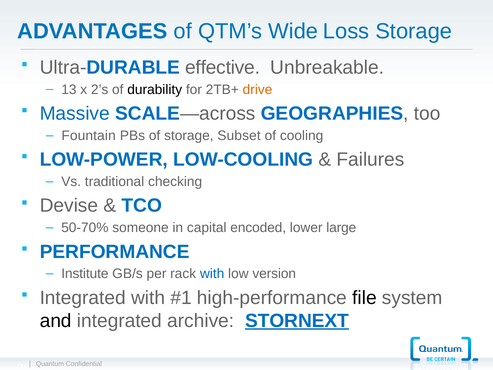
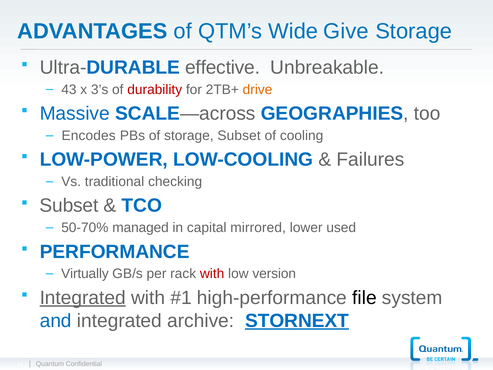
Loss: Loss -> Give (346, 31)
13: 13 -> 43 (69, 89)
2’s: 2’s -> 3’s (100, 89)
durability colour: black -> red (155, 89)
Fountain: Fountain -> Encodes (89, 135)
Devise: Devise -> Subset (69, 205)
someone: someone -> managed (141, 228)
encoded: encoded -> mirrored (258, 228)
large: large -> used (341, 228)
Institute: Institute -> Virtually (85, 274)
with colour: blue -> red (212, 274)
Integrated underline: none -> present (83, 298)
and colour: black -> blue (56, 321)
